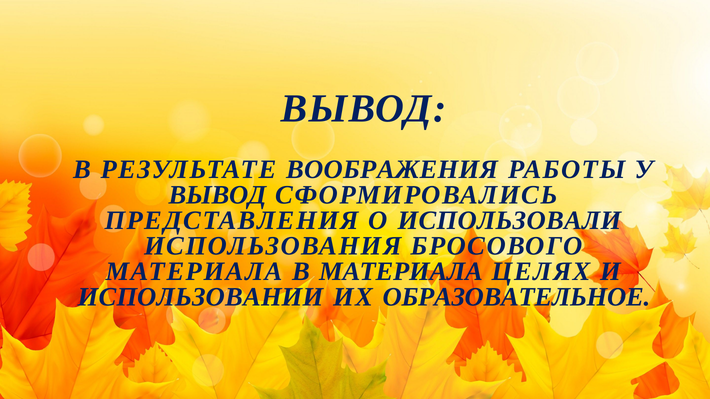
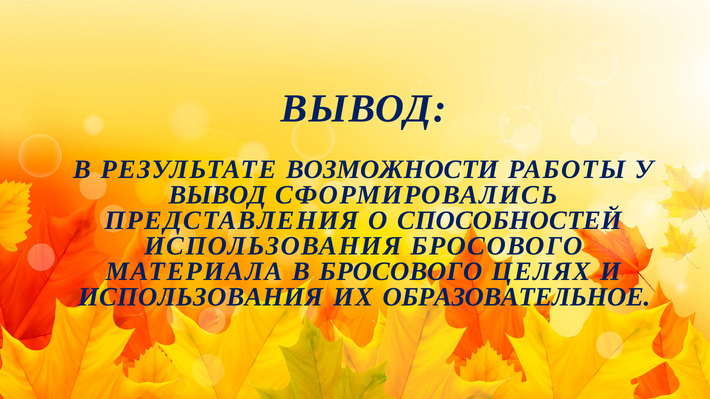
ВООБРАЖЕНИЯ: ВООБРАЖЕНИЯ -> ВОЗМОЖНОСТИ (392, 169)
ИСПОЛЬЗОВАЛИ: ИСПОЛЬЗОВАЛИ -> СПОСОБНОСТЕЙ (510, 221)
В МАТЕРИАЛА: МАТЕРИАЛА -> БРОСОВОГО (401, 272)
ИСПОЛЬЗОВАНИИ: ИСПОЛЬЗОВАНИИ -> ИСПОЛЬЗОВАНИЯ (201, 297)
